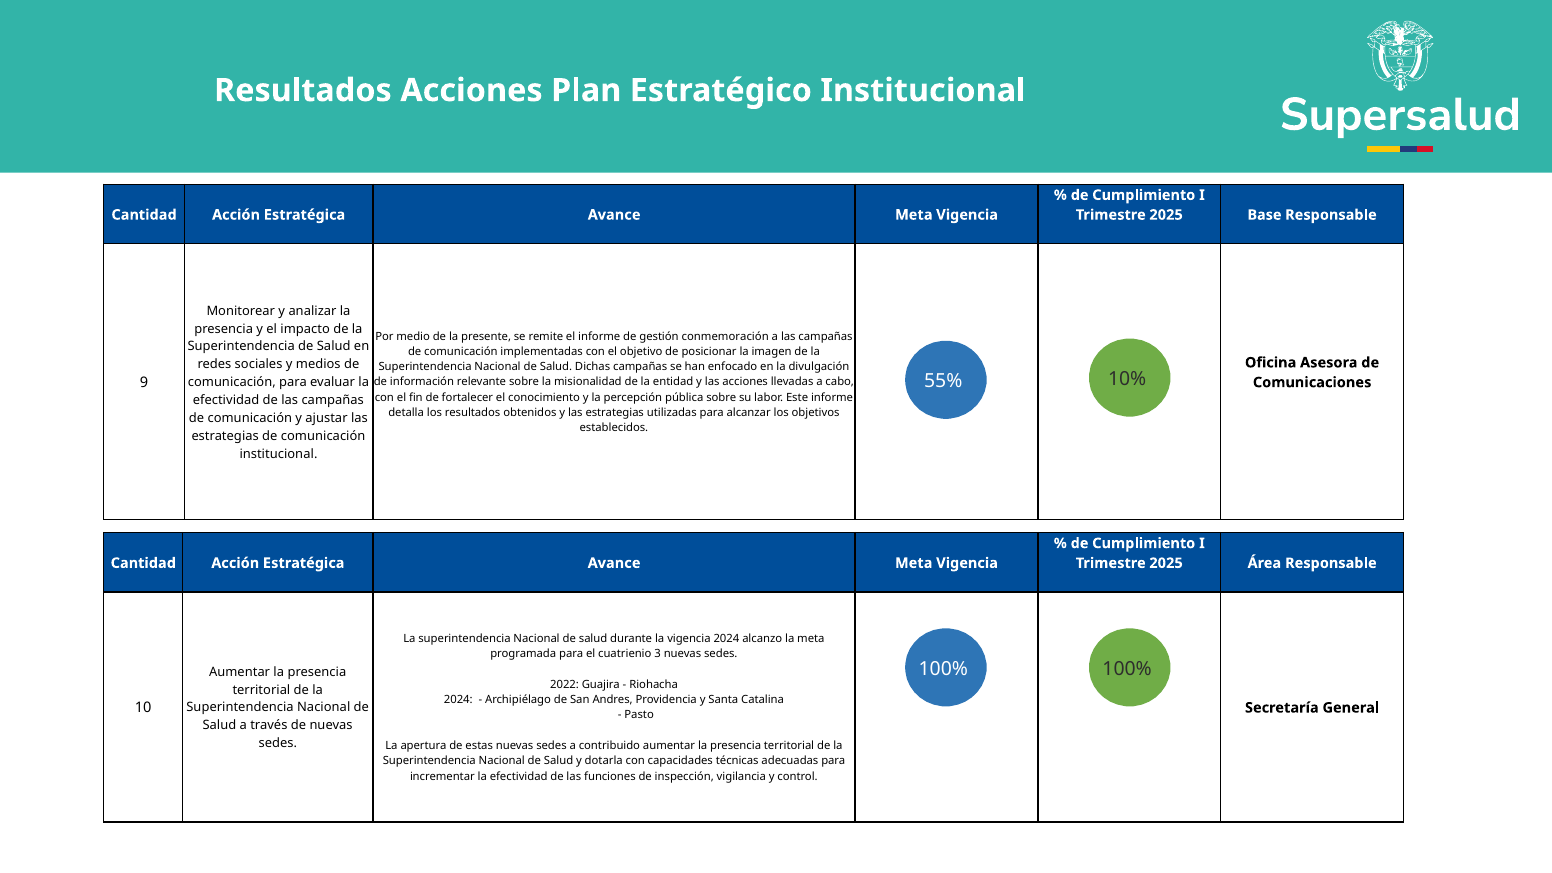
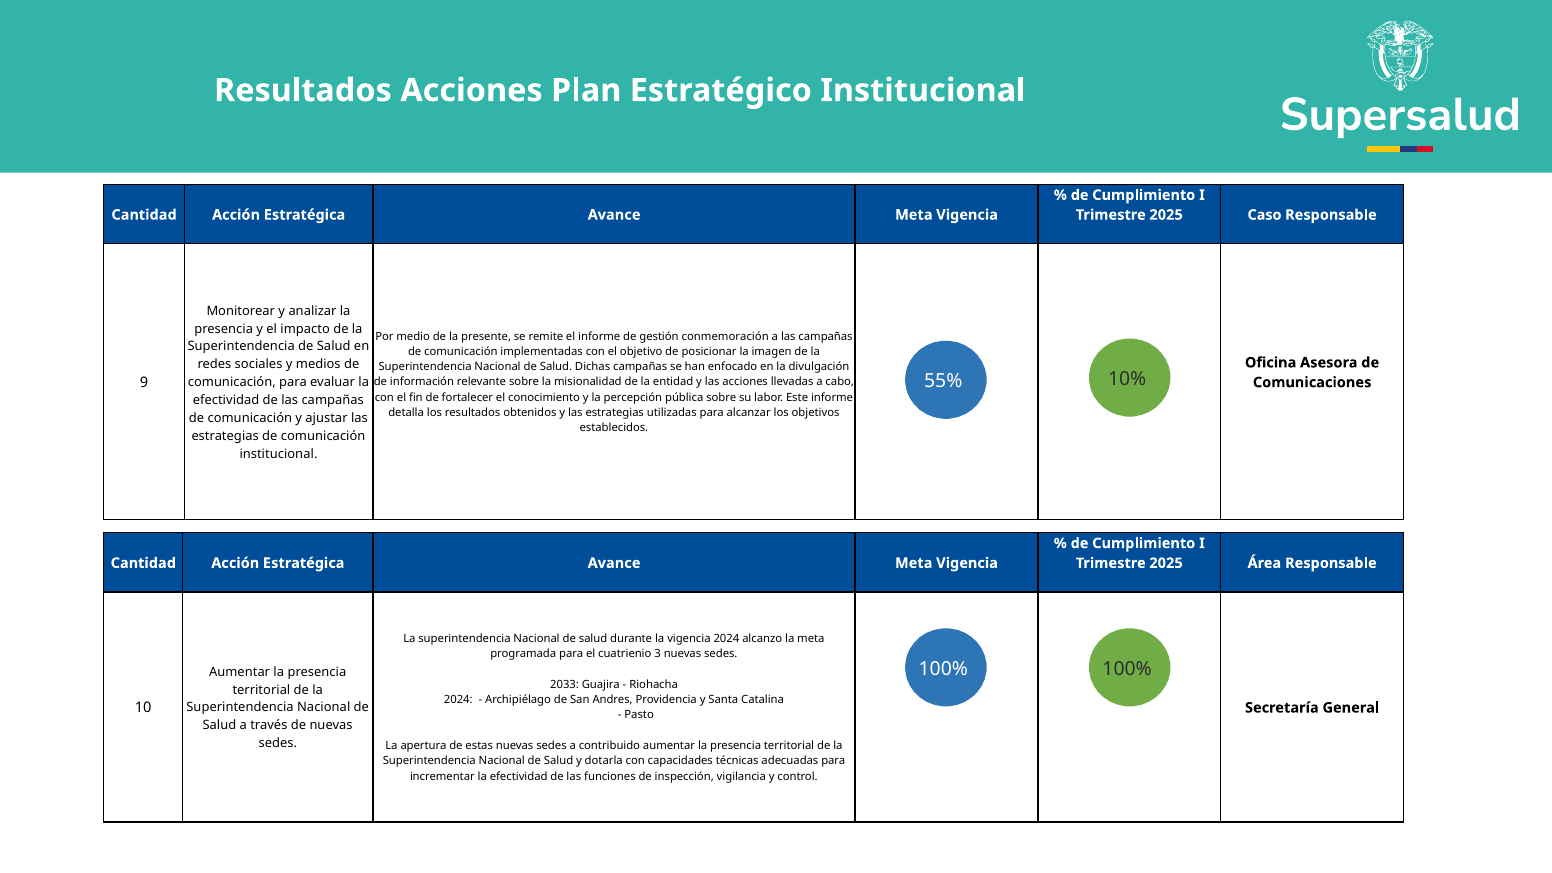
Base: Base -> Caso (1264, 215)
2022: 2022 -> 2033 (565, 685)
